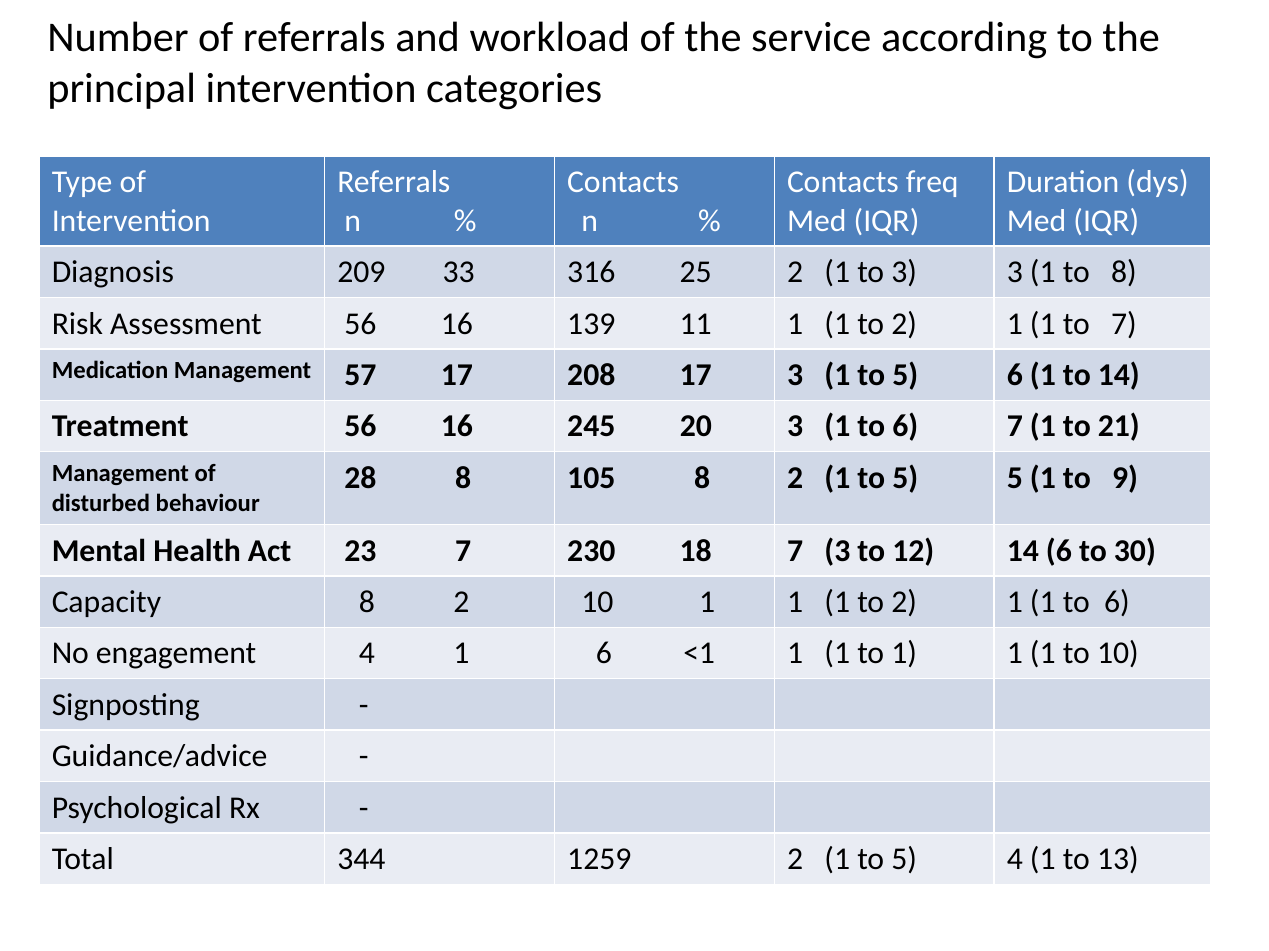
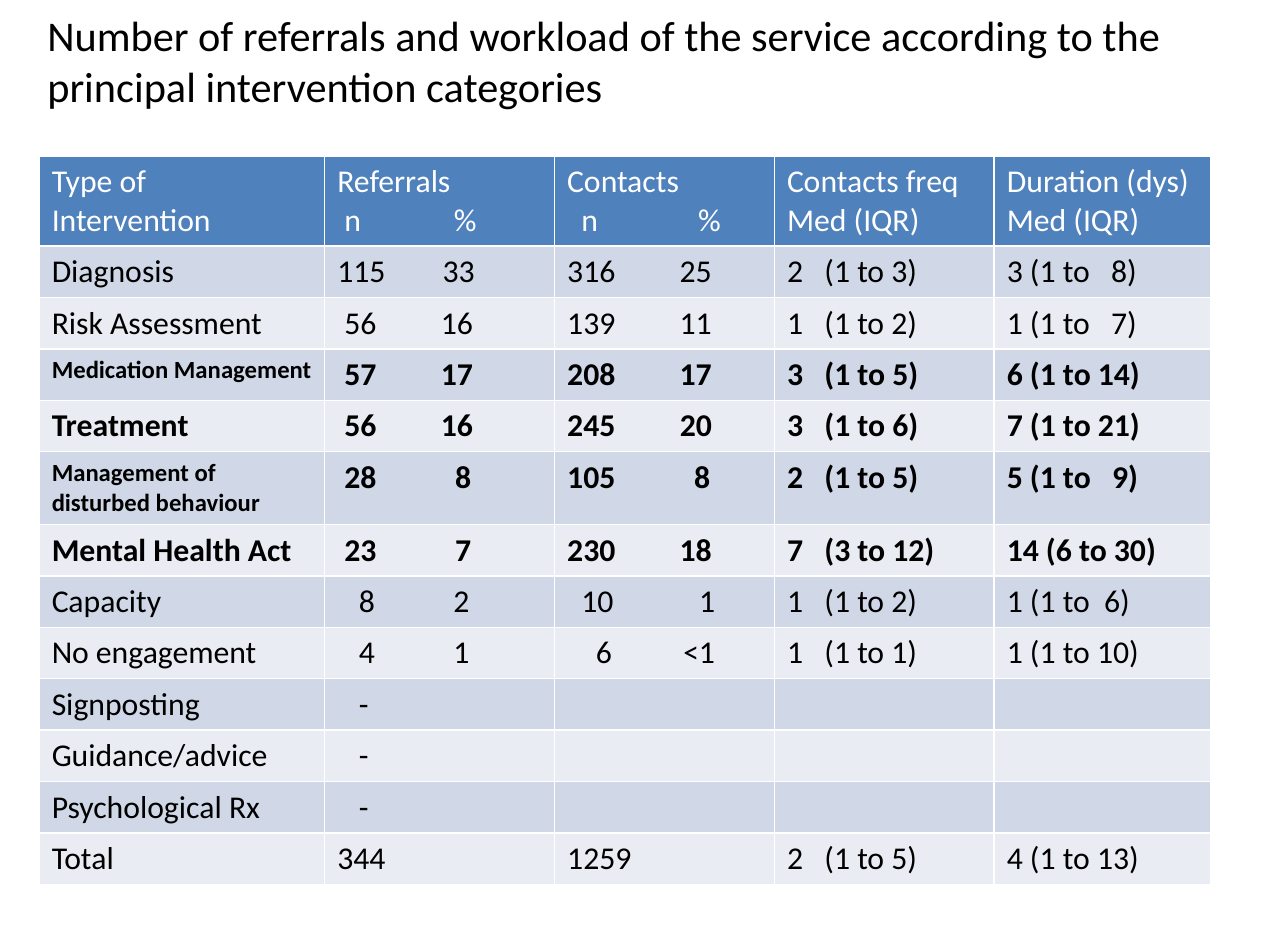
209: 209 -> 115 (361, 272)
